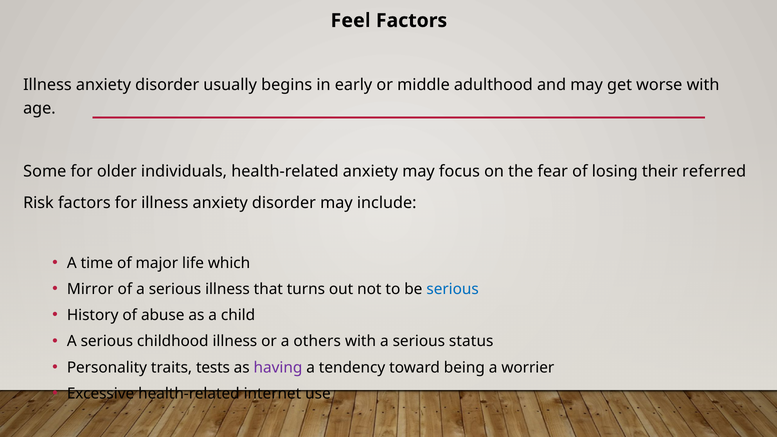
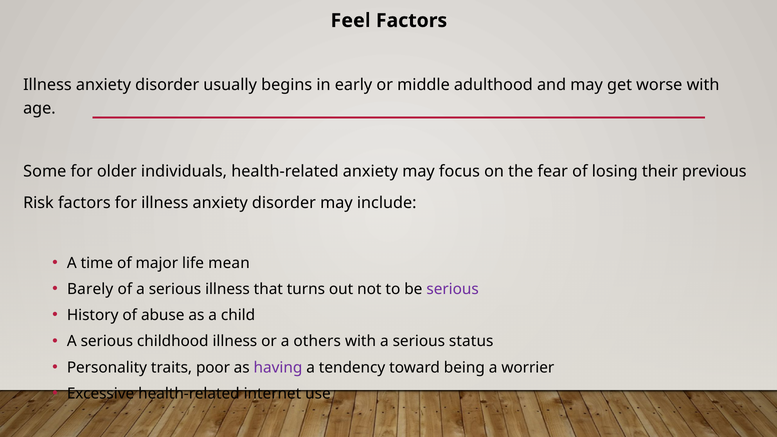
referred: referred -> previous (714, 171)
which: which -> mean (229, 263)
Mirror: Mirror -> Barely (90, 289)
serious colour: blue -> purple (453, 289)
tests: tests -> poor (213, 368)
